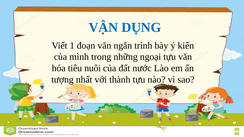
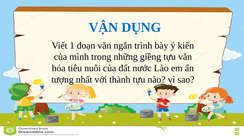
ngoại: ngoại -> giềng (151, 57)
